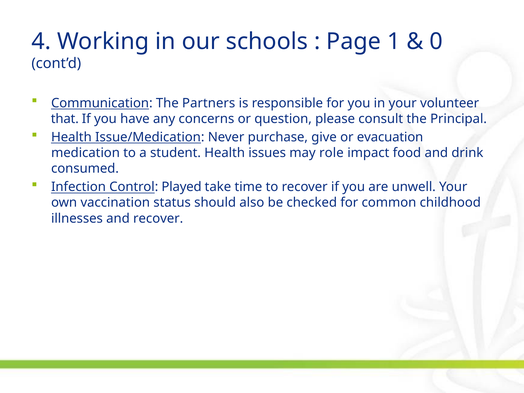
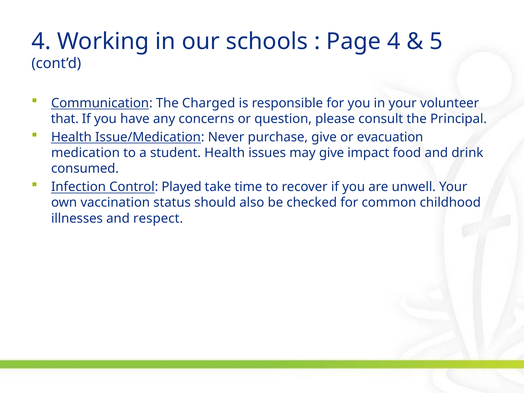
Page 1: 1 -> 4 (394, 41)
0: 0 -> 5 (436, 41)
Partners: Partners -> Charged (209, 103)
may role: role -> give (332, 153)
and recover: recover -> respect (158, 218)
